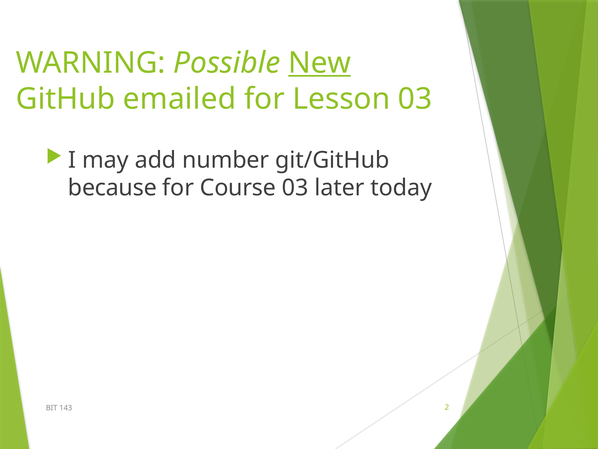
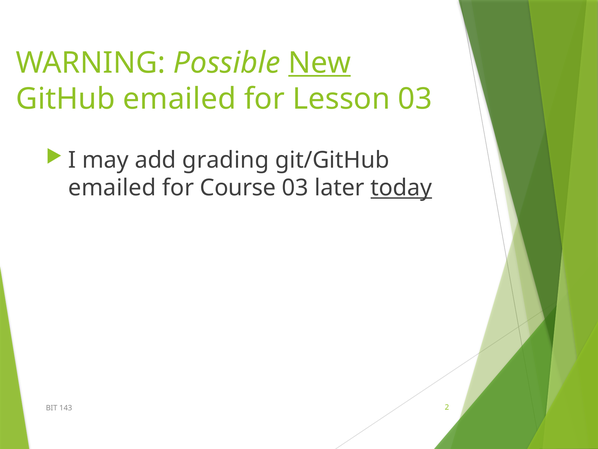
number: number -> grading (226, 160)
because: because -> emailed (112, 188)
today underline: none -> present (401, 188)
